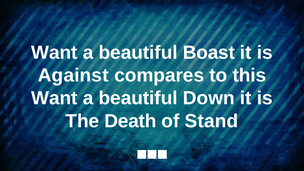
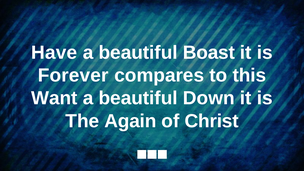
Want: Want -> Have (54, 53)
Against: Against -> Forever (73, 75)
Death: Death -> Again (130, 121)
Stand: Stand -> Christ (212, 121)
